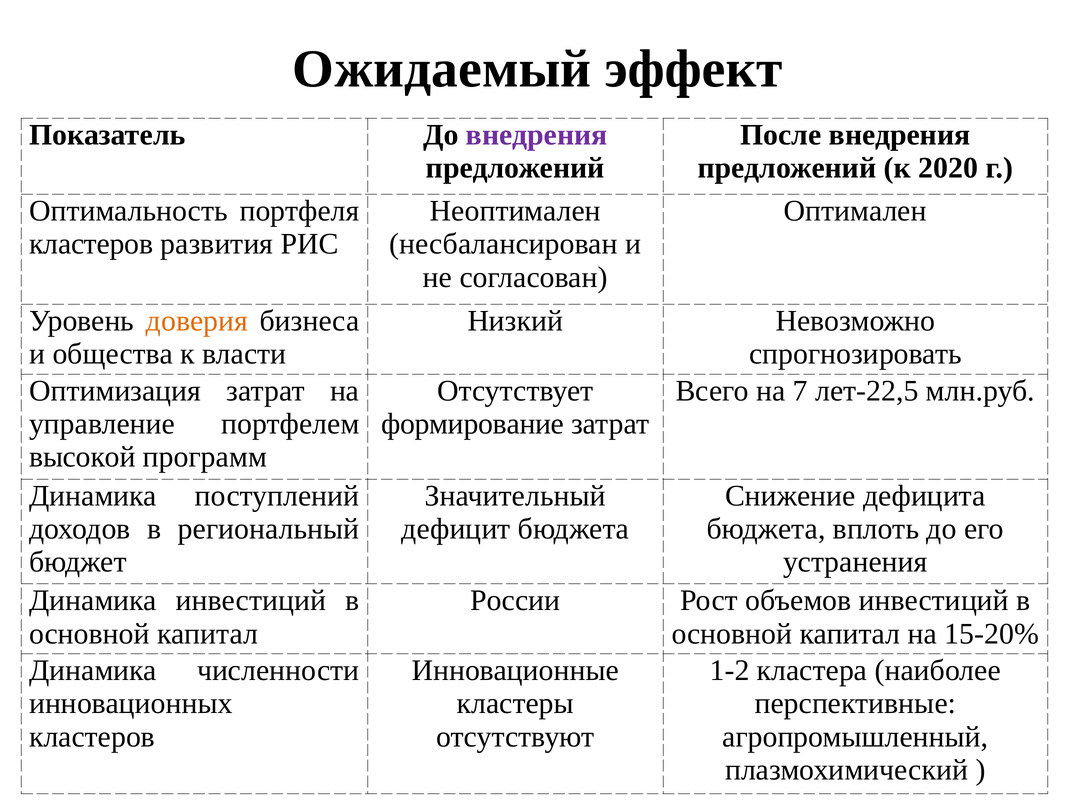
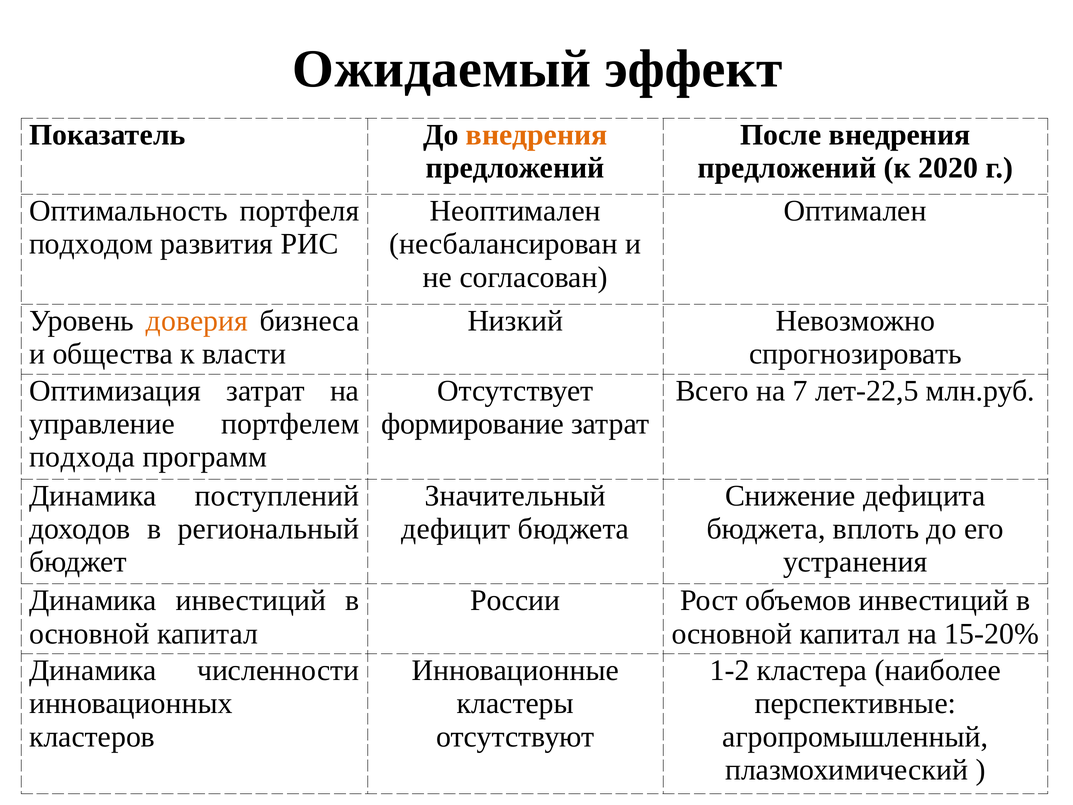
внедрения colour: purple -> orange (537, 135)
кластеров: кластеров -> подходом (91, 244)
высокой: высокой -> подхода (82, 457)
